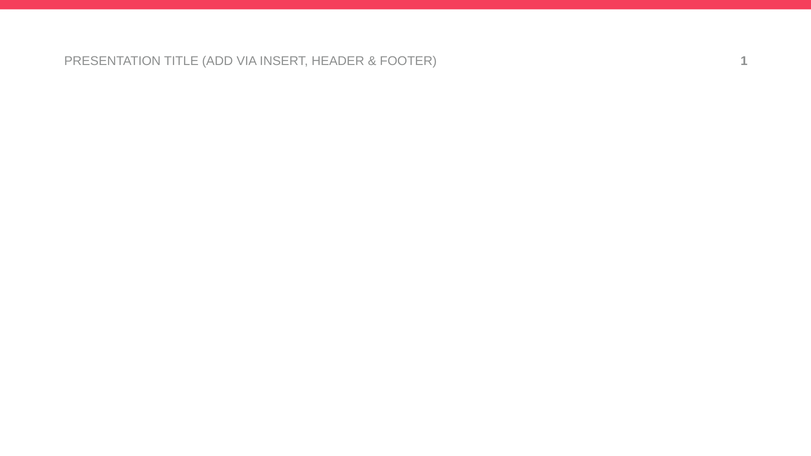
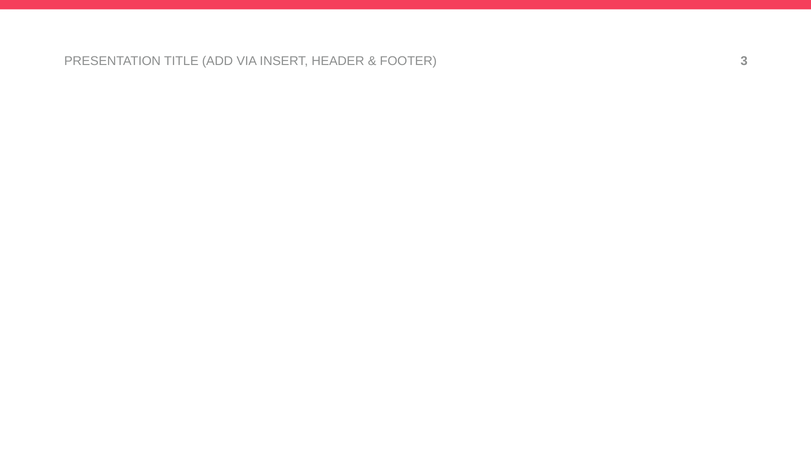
1: 1 -> 3 (744, 61)
